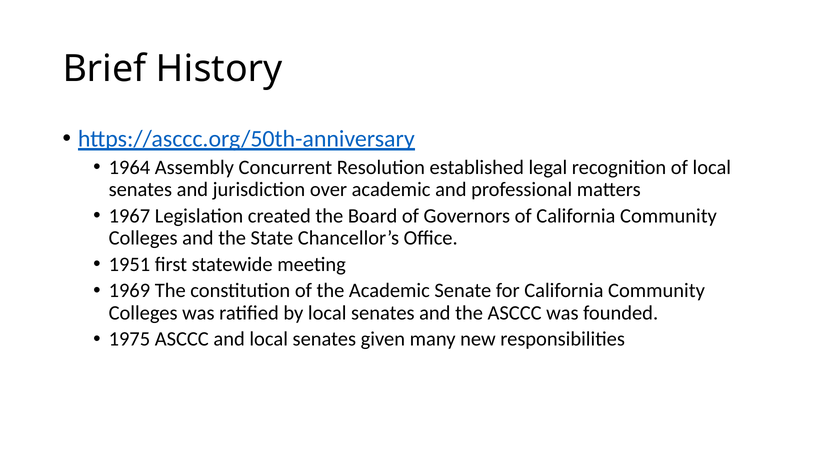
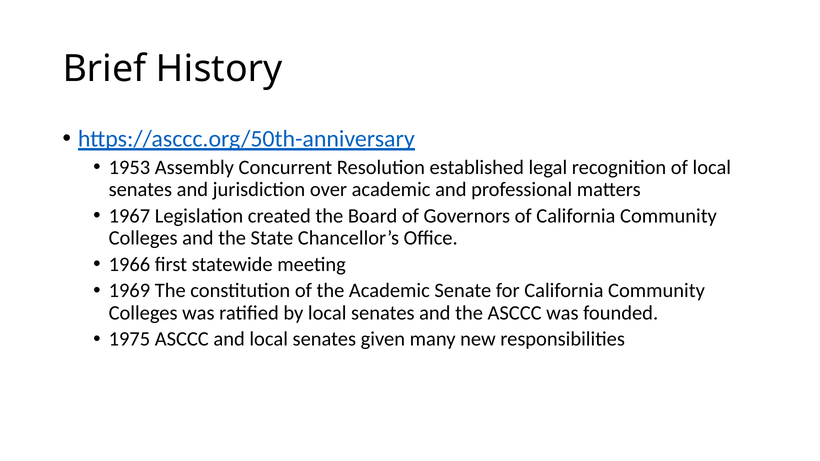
1964: 1964 -> 1953 (129, 167)
1951: 1951 -> 1966 (129, 264)
